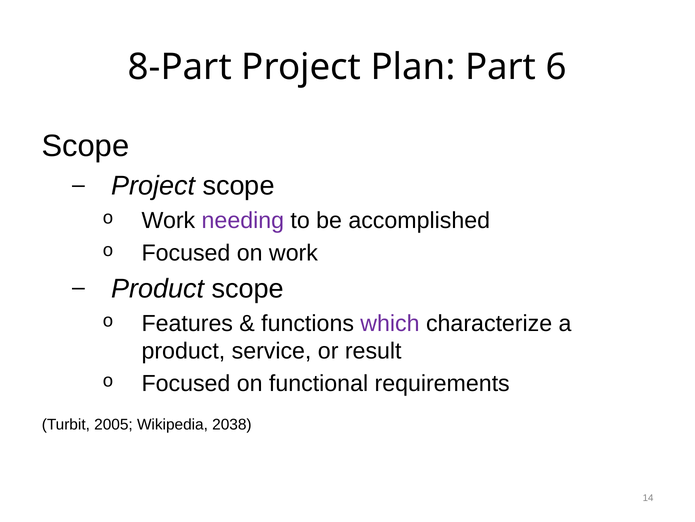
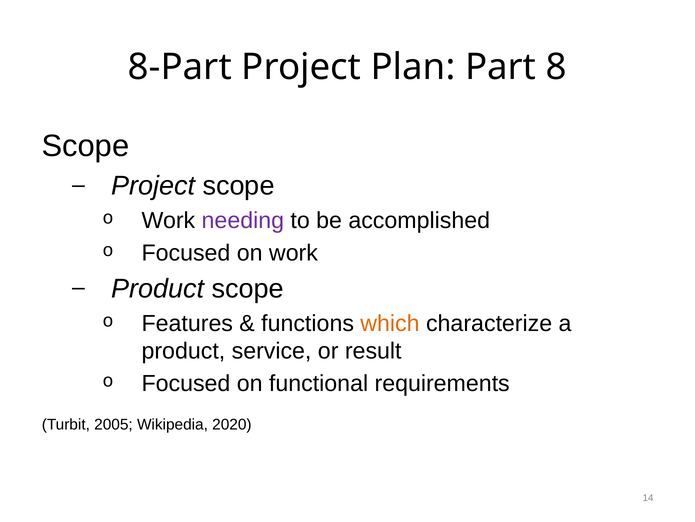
6: 6 -> 8 (556, 67)
which colour: purple -> orange (390, 323)
2038: 2038 -> 2020 (232, 424)
